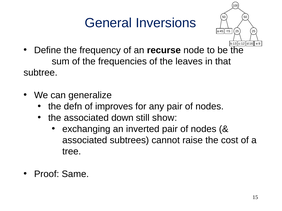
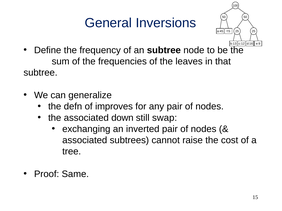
an recurse: recurse -> subtree (164, 50)
show: show -> swap (165, 118)
